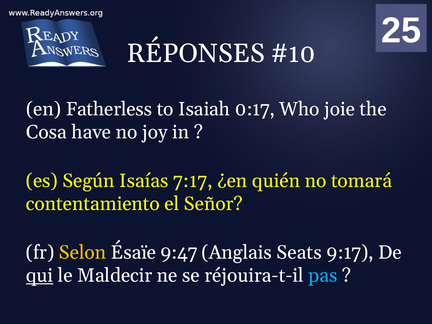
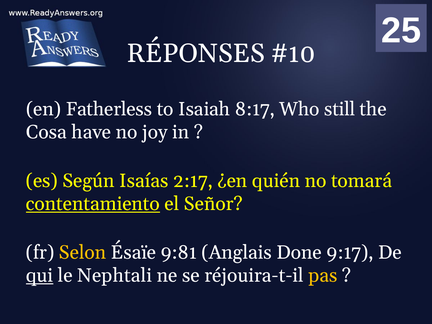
0:17: 0:17 -> 8:17 (255, 109)
joie: joie -> still (340, 109)
7:17: 7:17 -> 2:17 (193, 181)
contentamiento underline: none -> present (93, 204)
9:47: 9:47 -> 9:81 (179, 253)
Seats: Seats -> Done (299, 253)
Maldecir: Maldecir -> Nephtali (115, 276)
pas colour: light blue -> yellow (323, 276)
